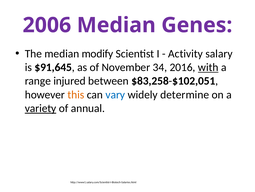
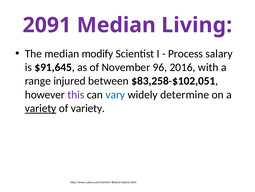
2006: 2006 -> 2091 (47, 25)
Genes: Genes -> Living (197, 25)
Activity: Activity -> Process (186, 53)
34: 34 -> 96 (160, 67)
with underline: present -> none (208, 67)
this colour: orange -> purple (76, 94)
of annual: annual -> variety (88, 108)
